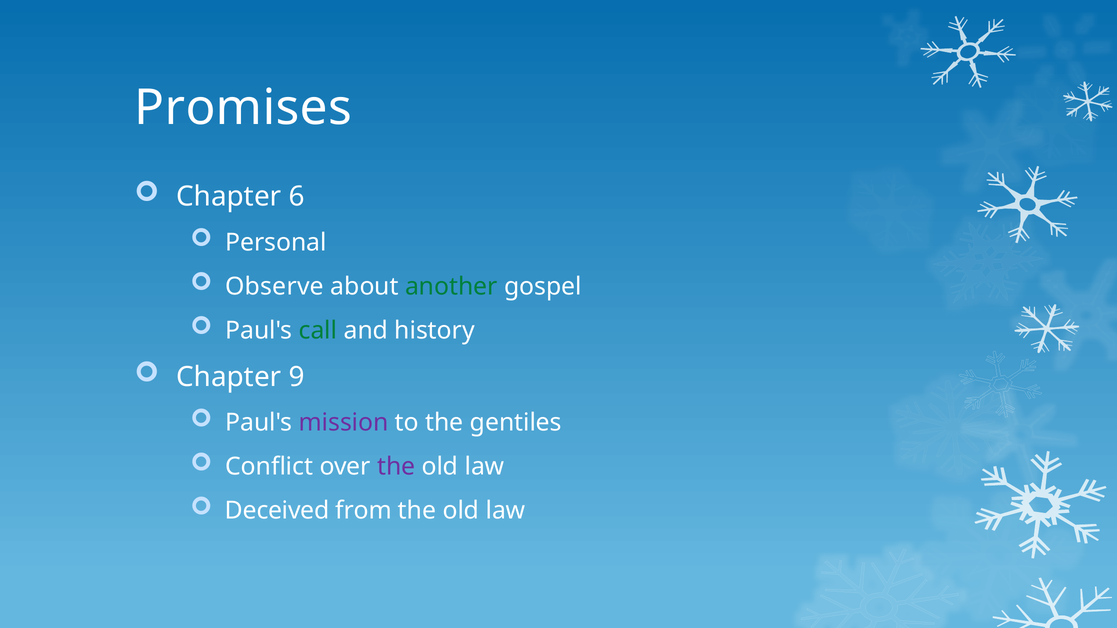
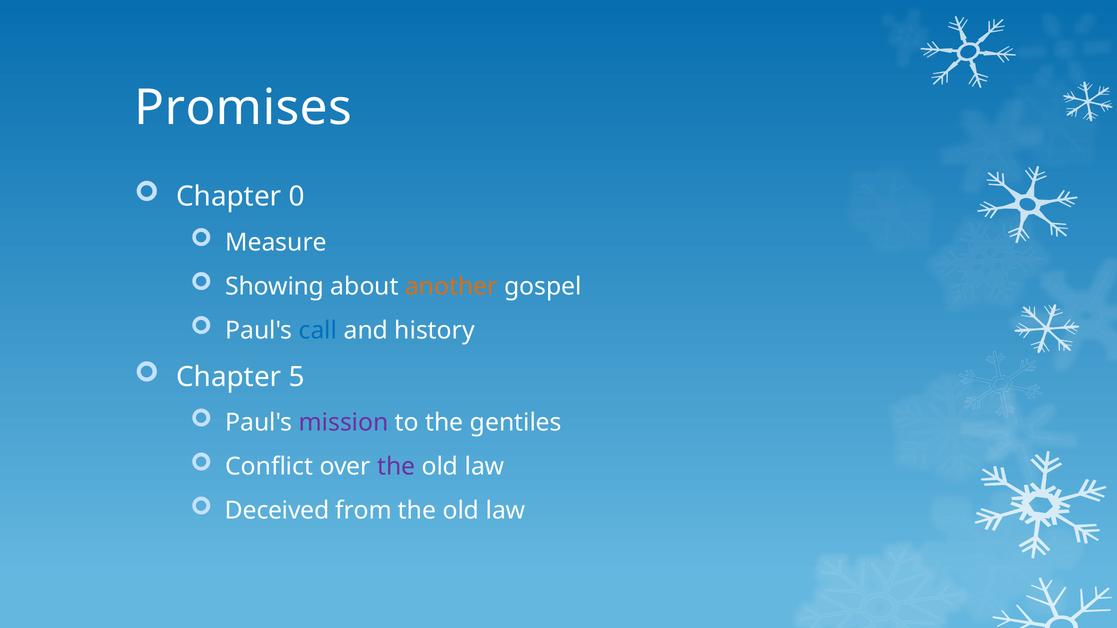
6: 6 -> 0 (297, 197)
Personal: Personal -> Measure (276, 242)
Observe: Observe -> Showing (275, 287)
another colour: green -> orange (451, 287)
call colour: green -> blue (318, 331)
9: 9 -> 5 (297, 377)
